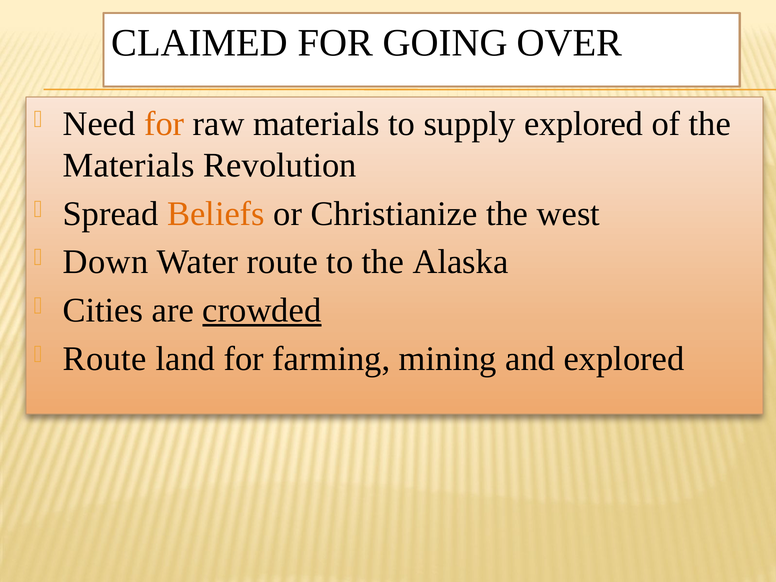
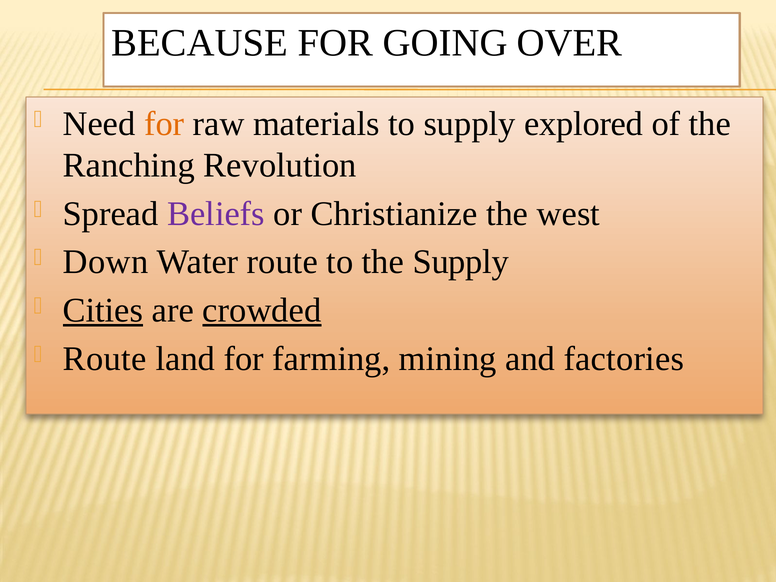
CLAIMED: CLAIMED -> BECAUSE (200, 43)
Materials: Materials -> Ranching (129, 165)
Beliefs colour: orange -> purple (216, 214)
the Alaska: Alaska -> Supply (461, 262)
Cities underline: none -> present (103, 310)
and explored: explored -> factories (624, 359)
